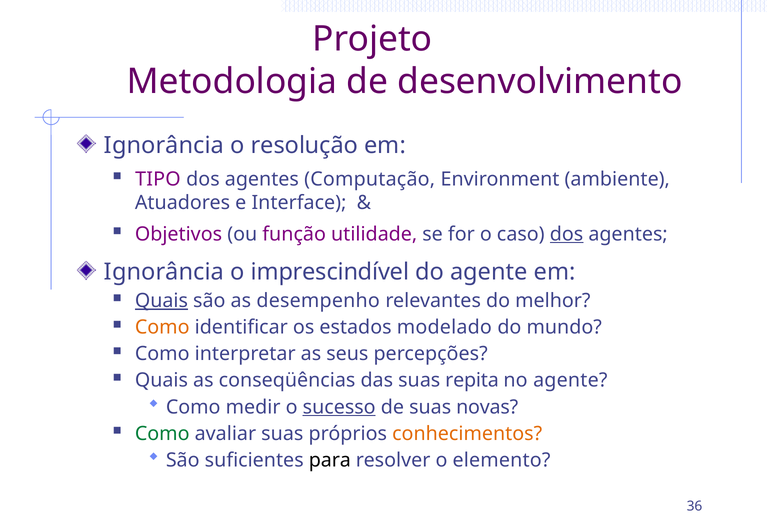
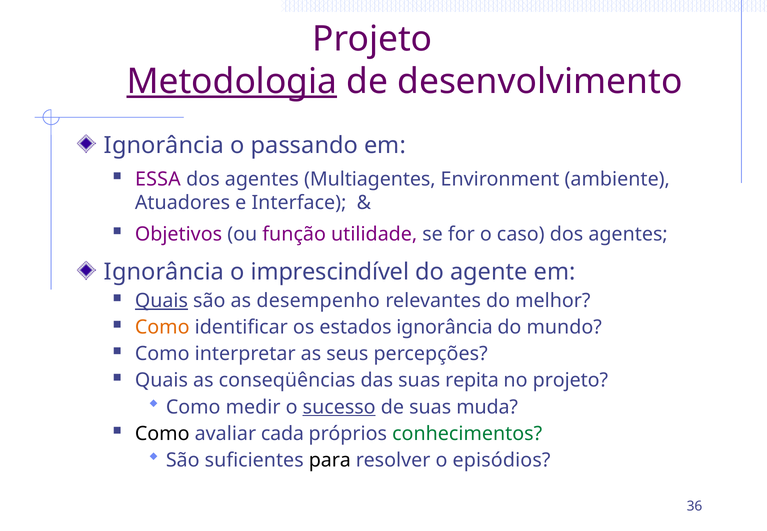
Metodologia underline: none -> present (232, 82)
resolução: resolução -> passando (304, 145)
TIPO: TIPO -> ESSA (158, 179)
Computação: Computação -> Multiagentes (370, 179)
dos underline: present -> none (567, 234)
estados modelado: modelado -> ignorância (445, 327)
no agente: agente -> projeto (570, 380)
novas: novas -> muda (487, 407)
Como colour: green -> black (162, 434)
avaliar suas: suas -> cada (282, 434)
conhecimentos colour: orange -> green (467, 434)
elemento: elemento -> episódios (502, 460)
